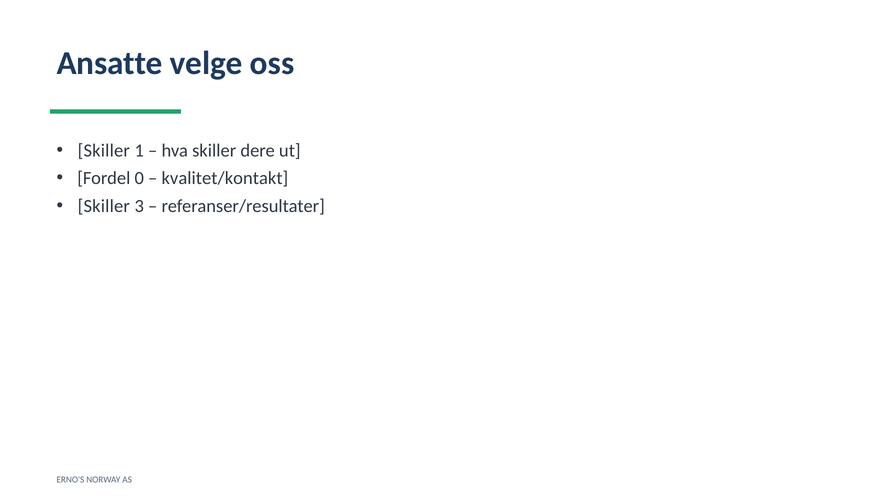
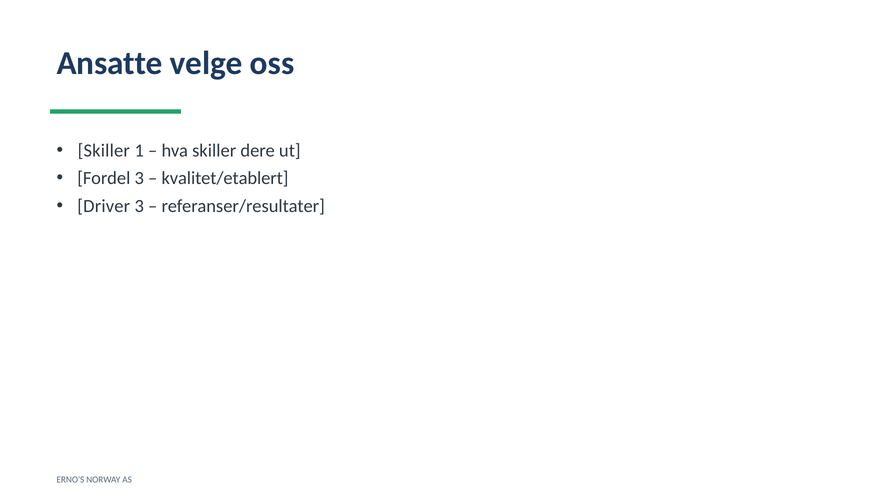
Fordel 0: 0 -> 3 (139, 178)
kvalitet/kontakt: kvalitet/kontakt -> kvalitet/etablert (225, 178)
Skiller: Skiller -> Driver (104, 206)
